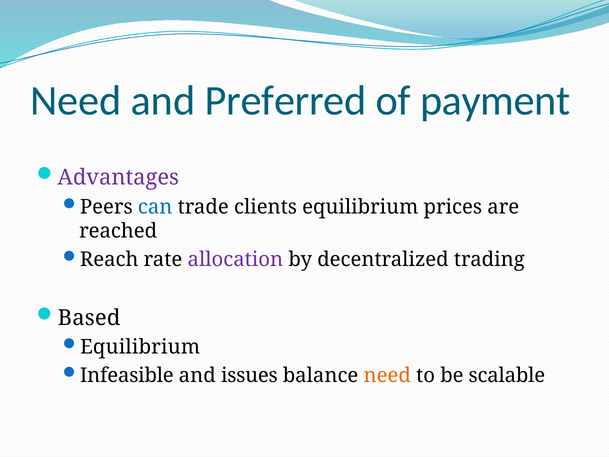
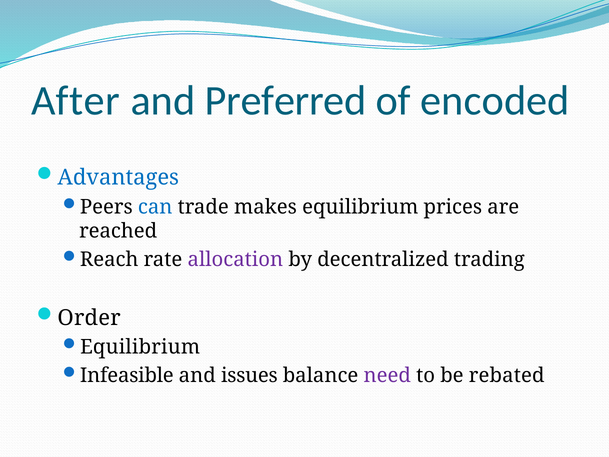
Need: Need -> After (76, 101)
payment: payment -> encoded (495, 101)
Advantages colour: purple -> blue (118, 177)
clients: clients -> makes (265, 207)
Based: Based -> Order (89, 318)
need colour: orange -> purple (387, 375)
scalable: scalable -> rebated (507, 375)
